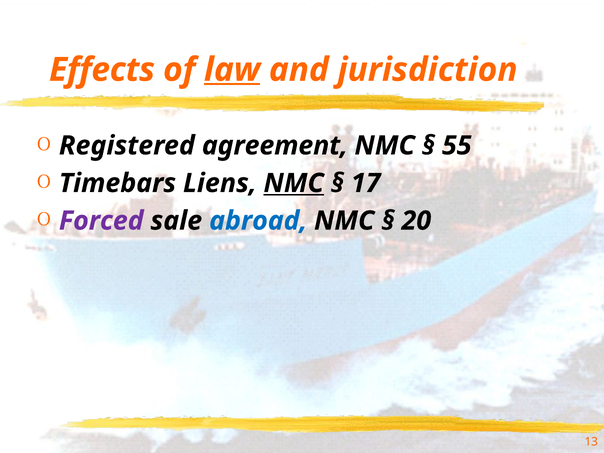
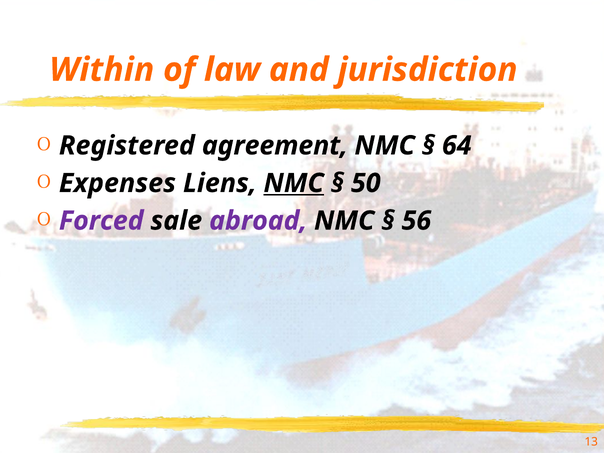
Effects: Effects -> Within (102, 70)
law underline: present -> none (232, 70)
55: 55 -> 64 (457, 146)
Timebars: Timebars -> Expenses (117, 183)
17: 17 -> 50 (366, 183)
abroad colour: blue -> purple (258, 221)
20: 20 -> 56 (416, 221)
